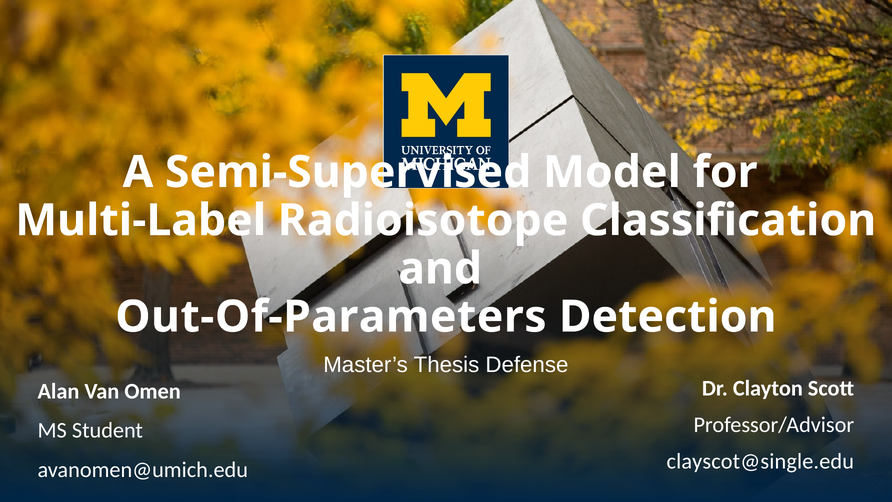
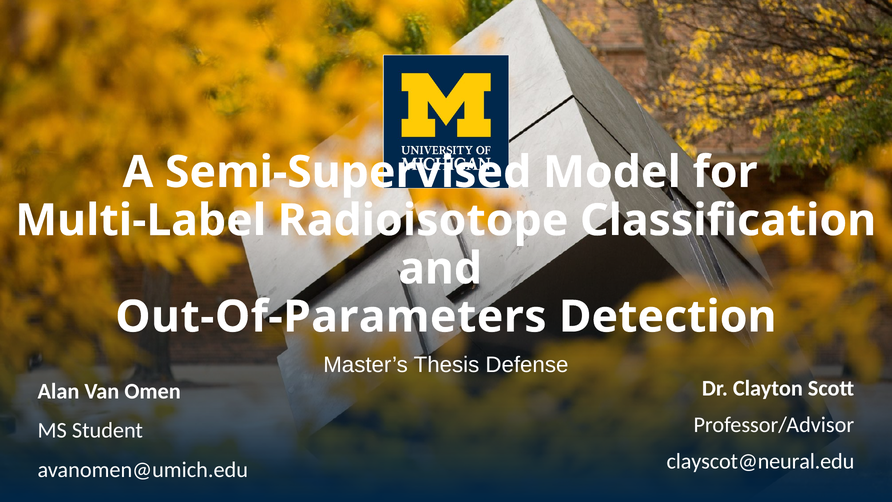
clayscot@single.edu: clayscot@single.edu -> clayscot@neural.edu (760, 461)
